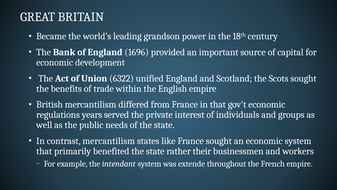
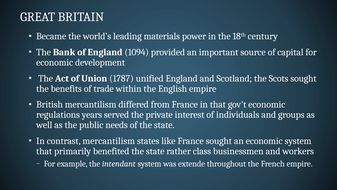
grandson: grandson -> materials (162, 36)
1696: 1696 -> 1094 (137, 52)
6322: 6322 -> 1787 (121, 78)
their: their -> class (202, 151)
